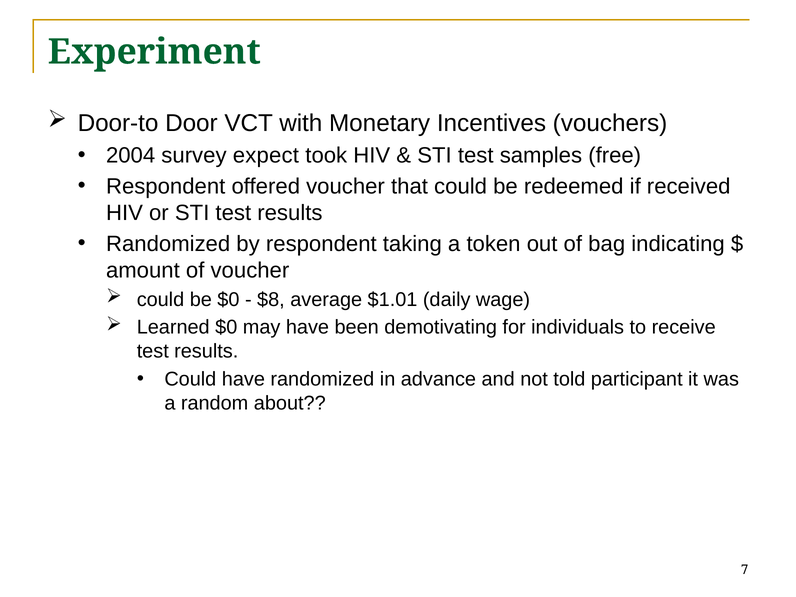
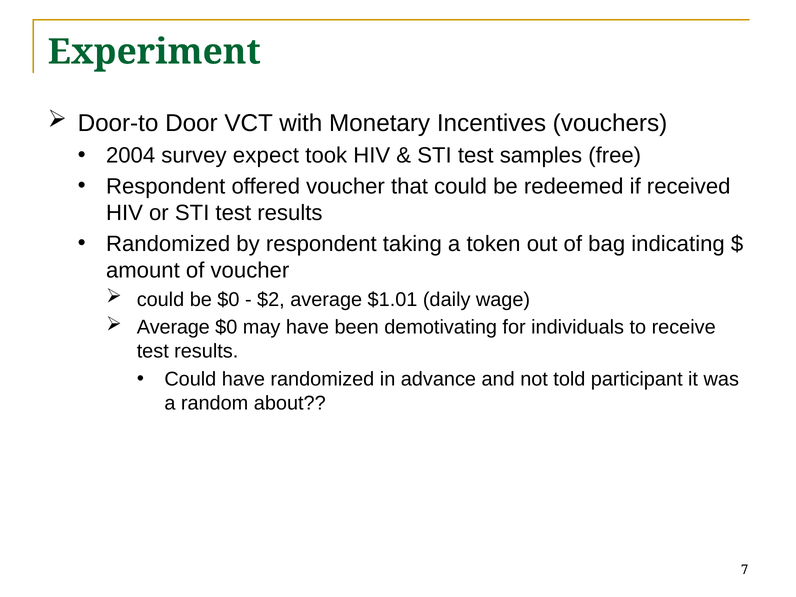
$8: $8 -> $2 (271, 300)
Learned: Learned -> Average (173, 327)
